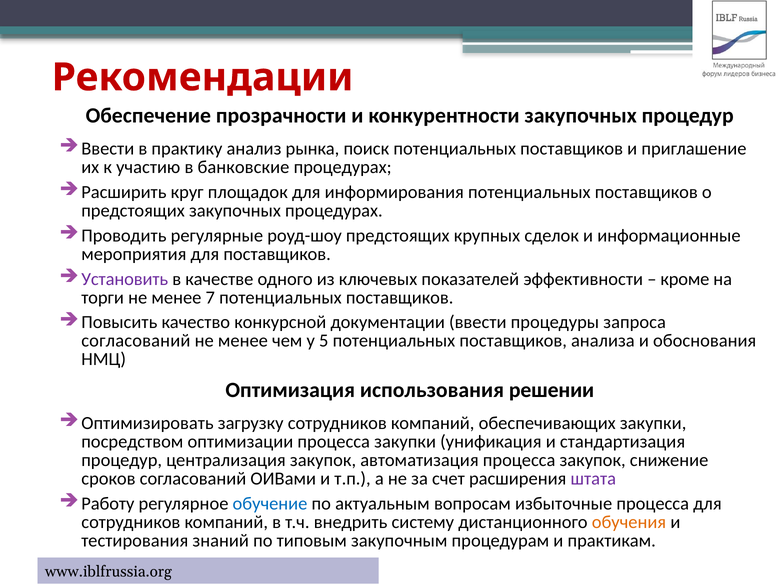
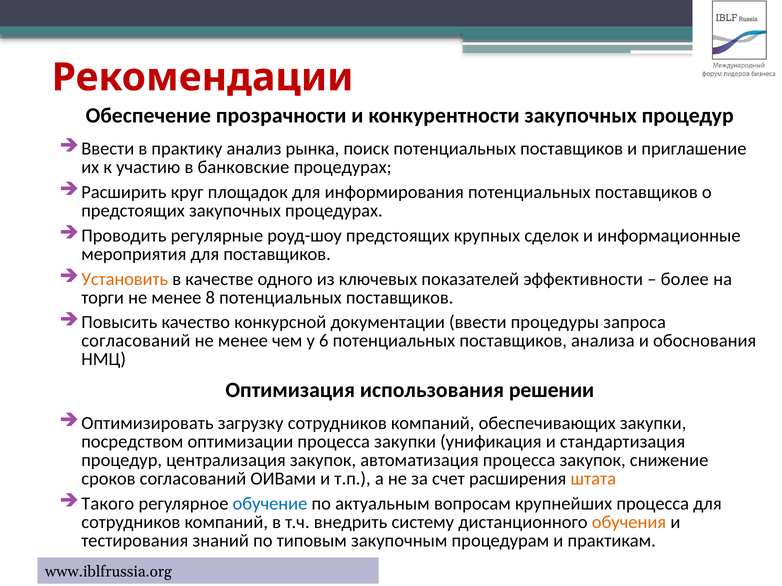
Установить colour: purple -> orange (125, 279)
кроме: кроме -> более (685, 279)
7: 7 -> 8 (210, 298)
5: 5 -> 6 (324, 341)
штата colour: purple -> orange (593, 479)
Работу: Работу -> Такого (108, 504)
избыточные: избыточные -> крупнейших (564, 504)
